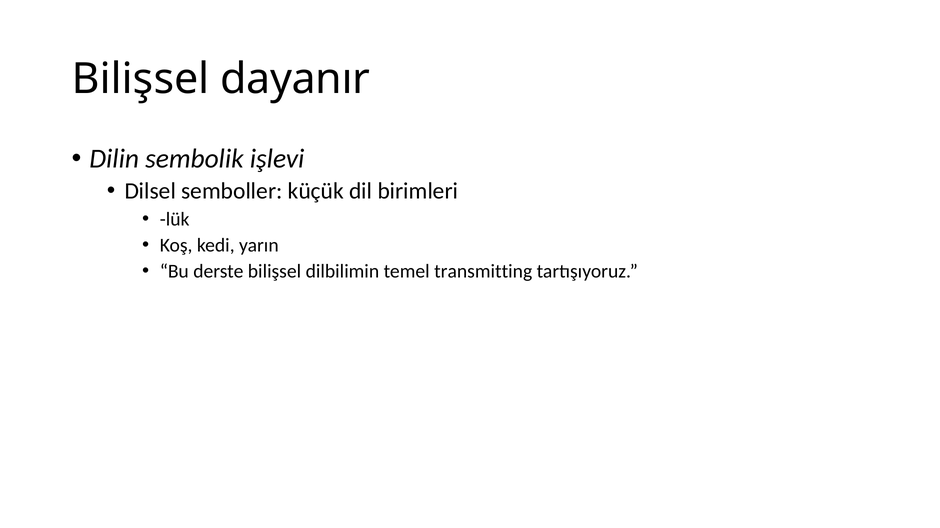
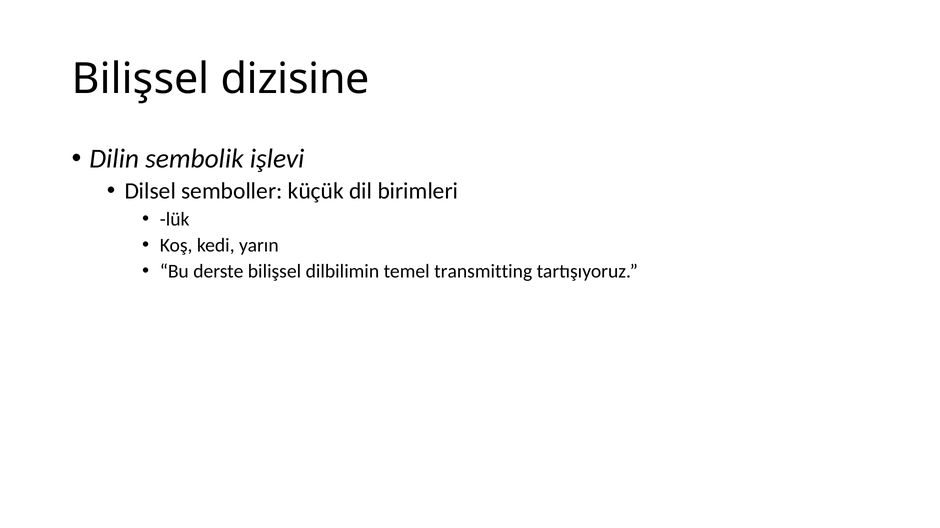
dayanır: dayanır -> dizisine (295, 79)
